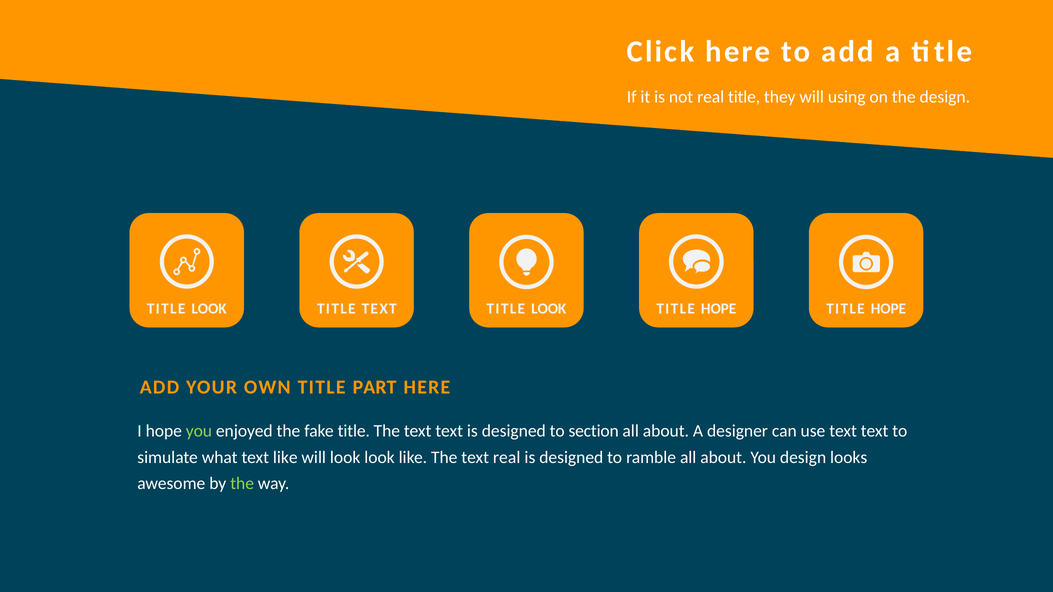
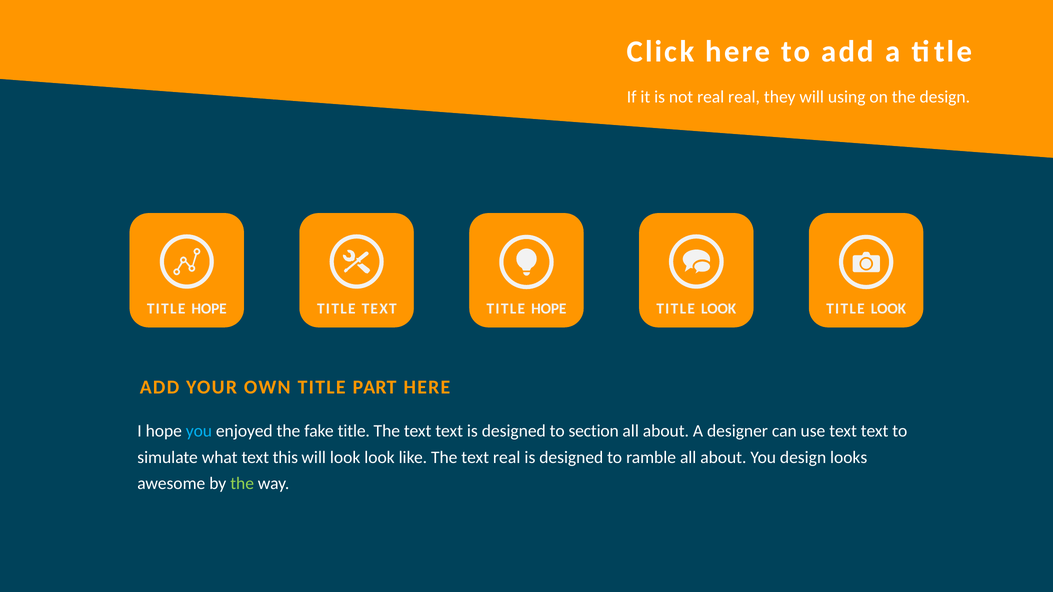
real title: title -> real (744, 97)
LOOK: LOOK -> HOPE (209, 309)
LOOK: LOOK -> HOPE (549, 309)
TEXT TITLE HOPE: HOPE -> LOOK (719, 309)
HOPE: HOPE -> LOOK (888, 309)
you colour: light green -> light blue (199, 431)
text like: like -> this (285, 458)
